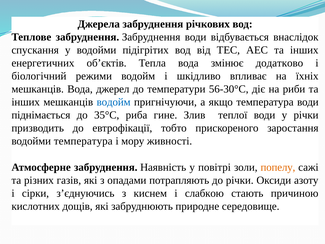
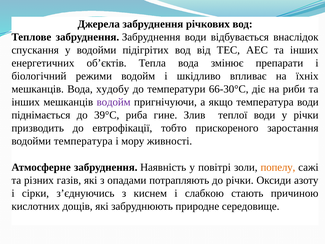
додатково: додатково -> препарати (279, 63)
джерел: джерел -> худобу (113, 89)
56-30°С: 56-30°С -> 66-30°С (229, 89)
водойм colour: blue -> purple (114, 102)
35°С: 35°С -> 39°С (107, 115)
